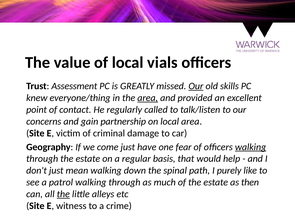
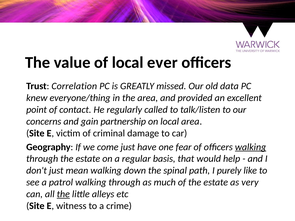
vials: vials -> ever (162, 62)
Assessment: Assessment -> Correlation (74, 86)
Our underline: present -> none (196, 86)
skills: skills -> data (229, 86)
area underline: present -> none (148, 98)
then: then -> very (250, 183)
